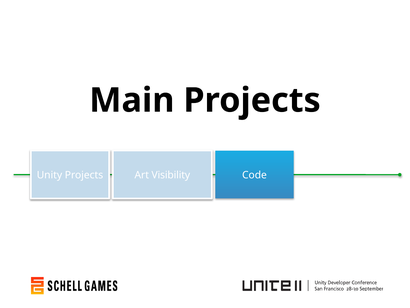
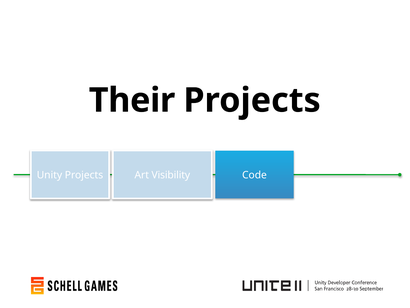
Main: Main -> Their (132, 100)
